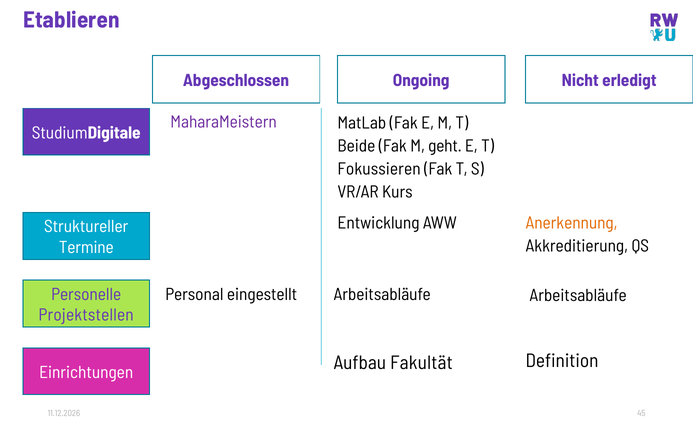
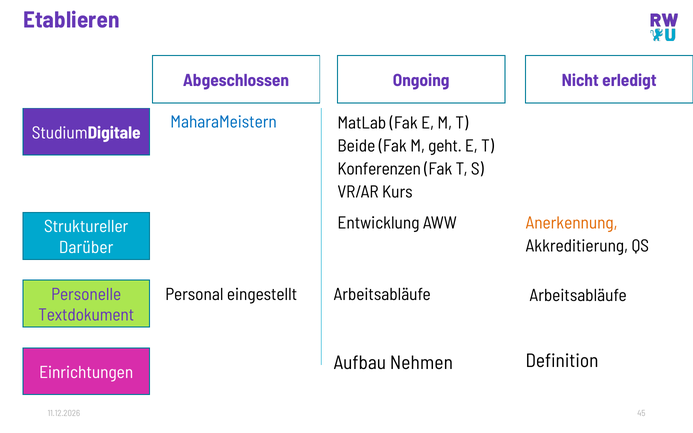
MaharaMeistern colour: purple -> blue (224, 122)
Fokussieren: Fokussieren -> Konferenzen (379, 169)
Termine: Termine -> Darüber (86, 248)
Projektstellen: Projektstellen -> Textdokument (86, 315)
Fakultät: Fakultät -> Nehmen (421, 363)
